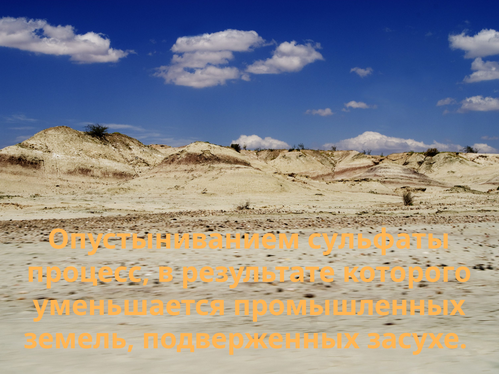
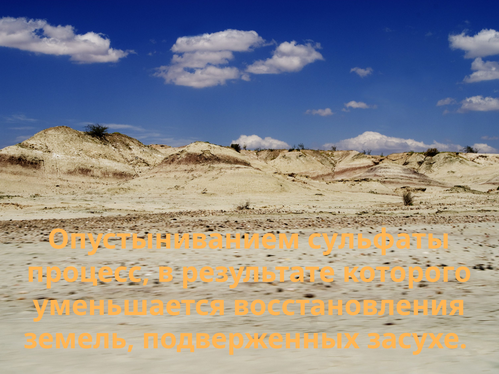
промышленных: промышленных -> восстановления (349, 306)
